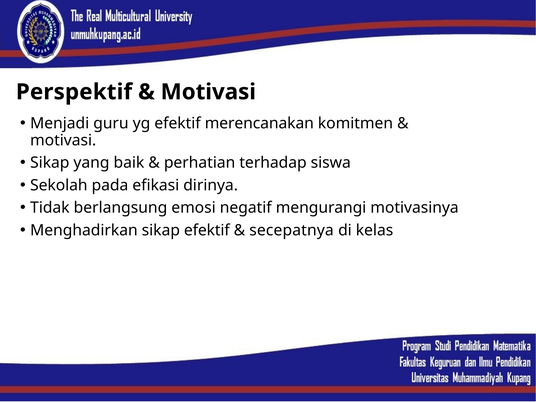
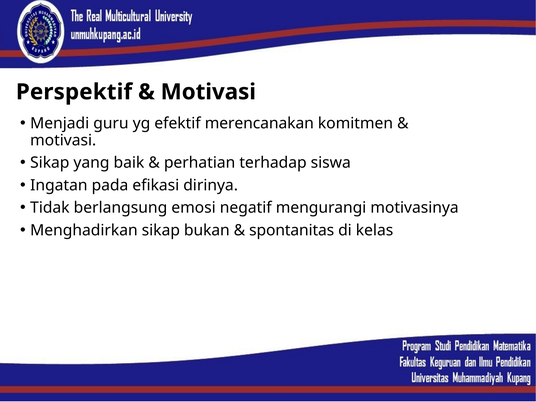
Sekolah: Sekolah -> Ingatan (59, 185)
sikap efektif: efektif -> bukan (207, 230)
secepatnya: secepatnya -> spontanitas (292, 230)
